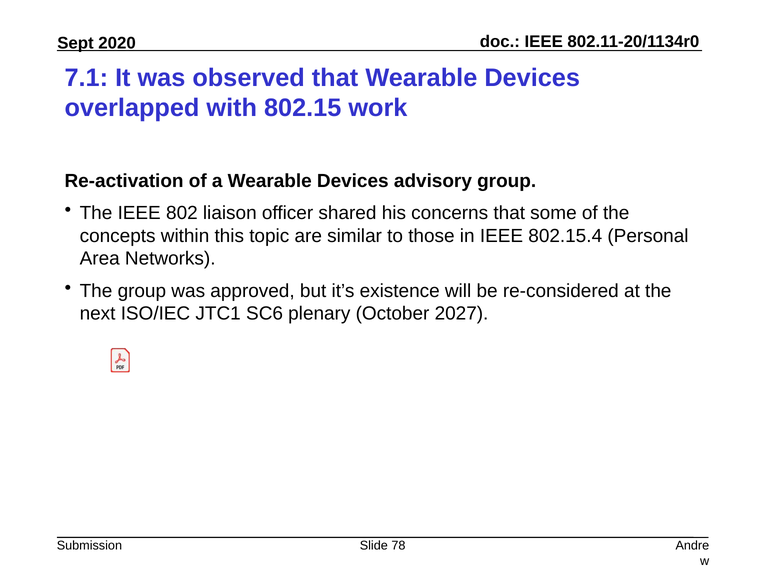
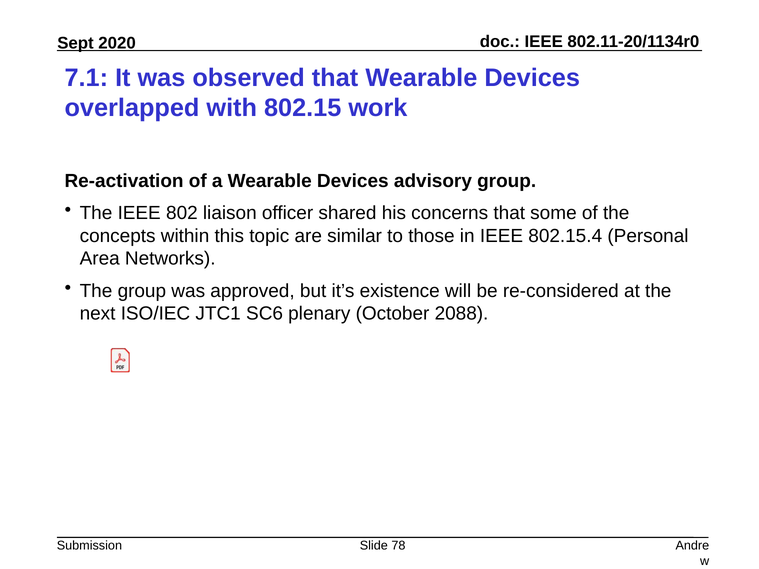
2027: 2027 -> 2088 (461, 314)
